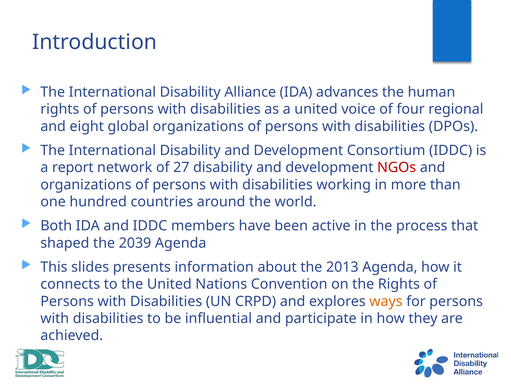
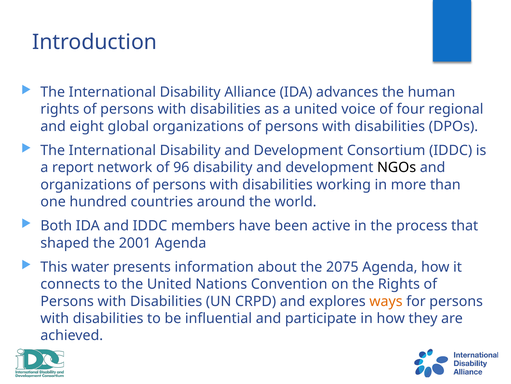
27: 27 -> 96 (181, 167)
NGOs colour: red -> black (397, 167)
2039: 2039 -> 2001 (135, 243)
slides: slides -> water (90, 267)
2013: 2013 -> 2075 (342, 267)
